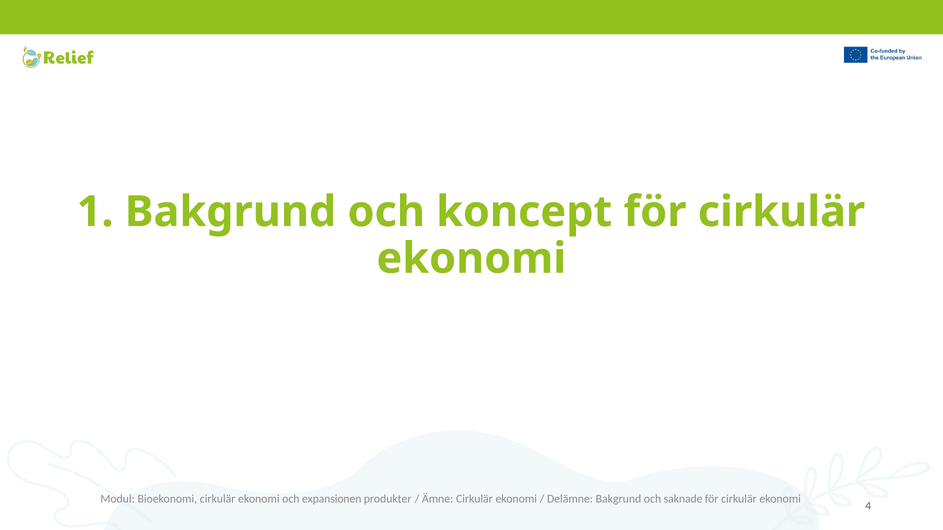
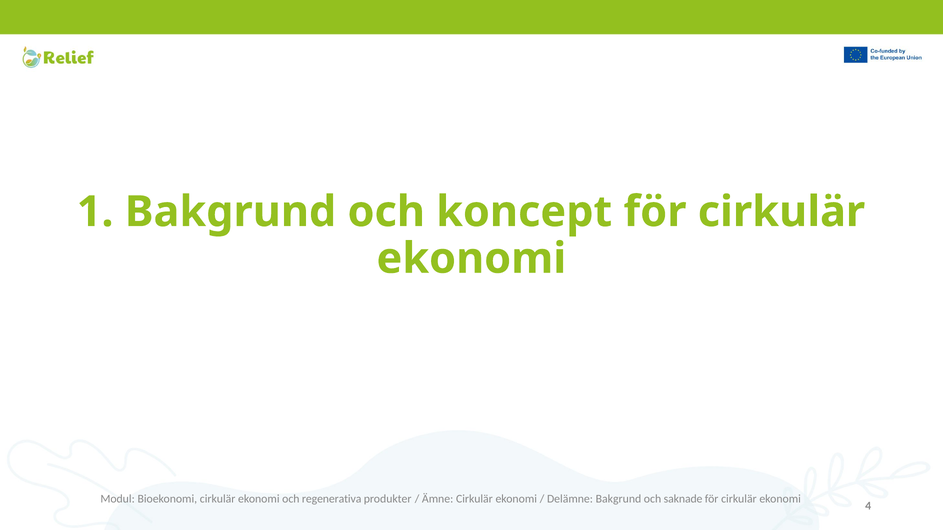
expansionen: expansionen -> regenerativa (332, 499)
